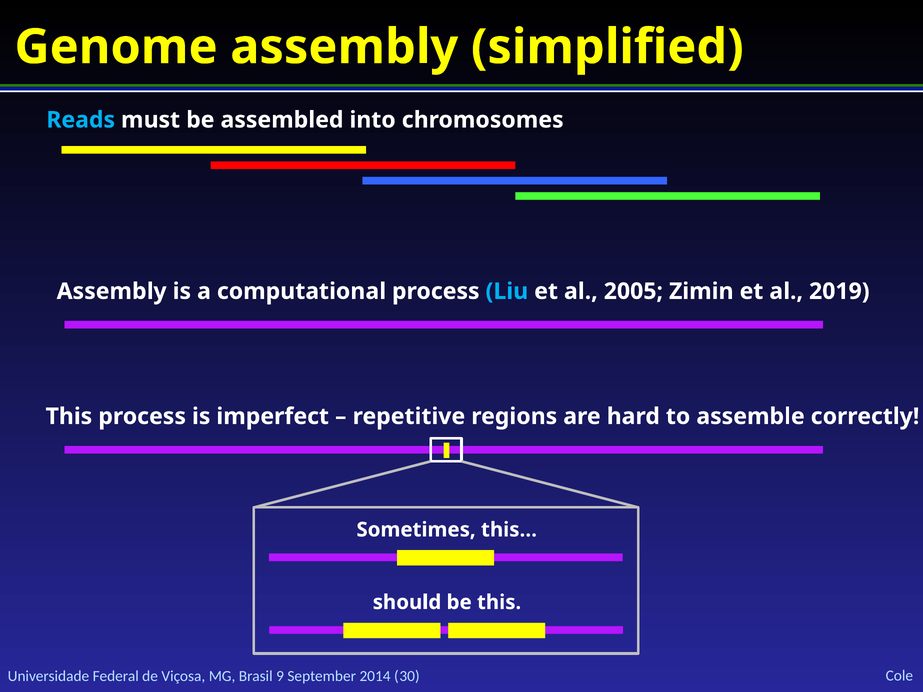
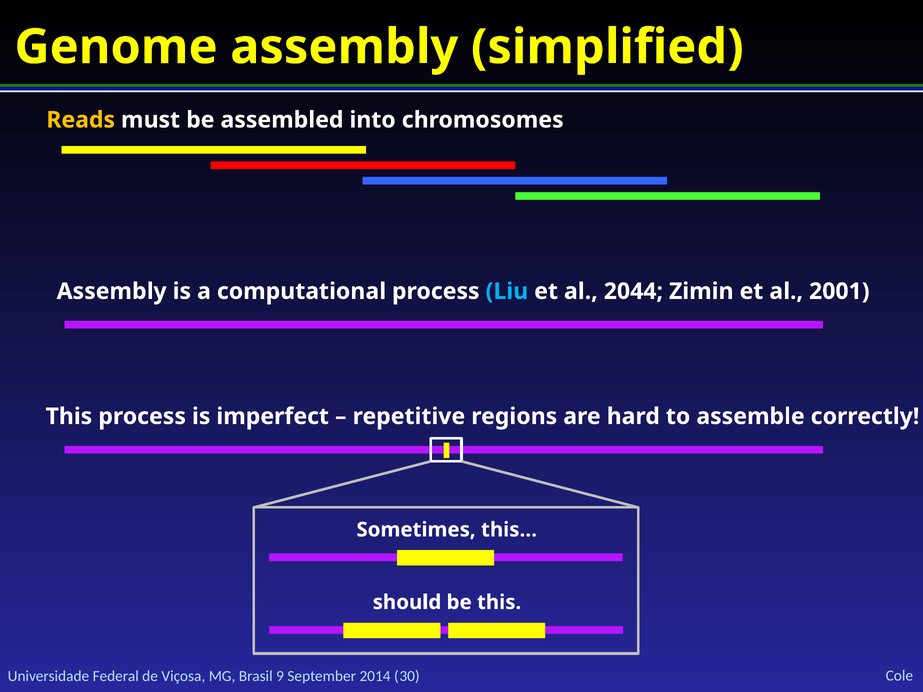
Reads colour: light blue -> yellow (81, 120)
2005: 2005 -> 2044 (633, 291)
2019: 2019 -> 2001 (839, 291)
